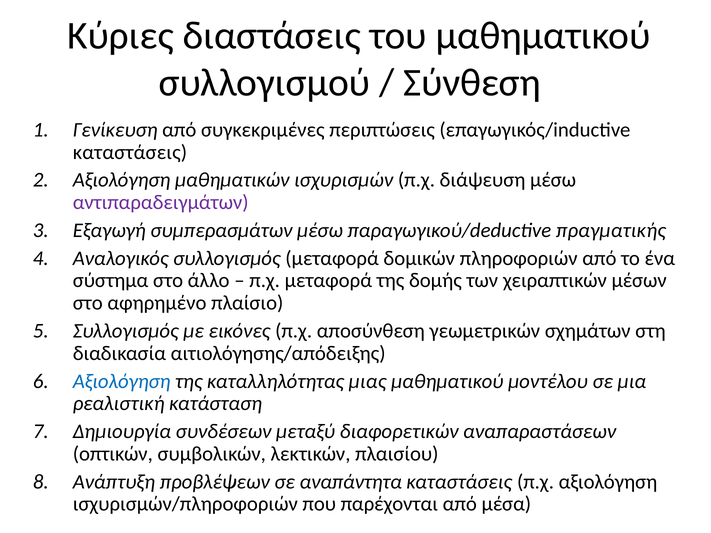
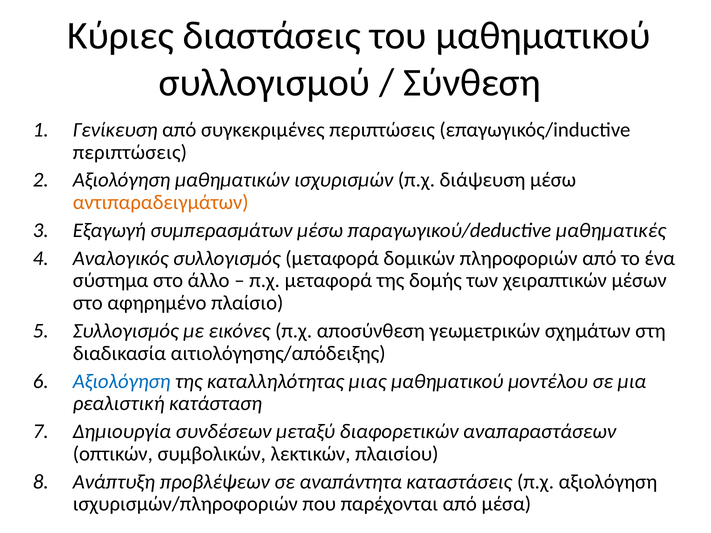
καταστάσεις: καταστάσεις -> περιπτώσεις (130, 152)
αντιπαραδειγμάτων colour: purple -> orange (161, 203)
πραγματικής: πραγματικής -> μαθηματικές (611, 230)
